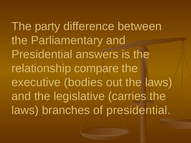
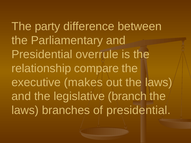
answers: answers -> overrule (97, 54)
bodies: bodies -> makes (83, 82)
carries: carries -> branch (127, 96)
